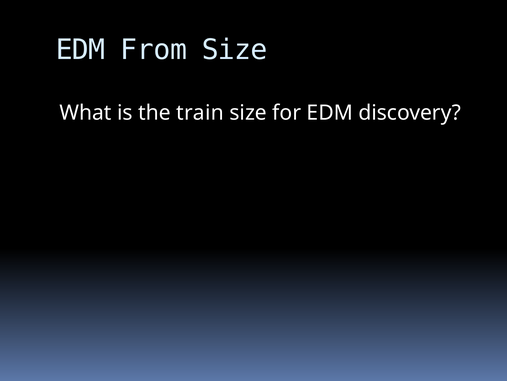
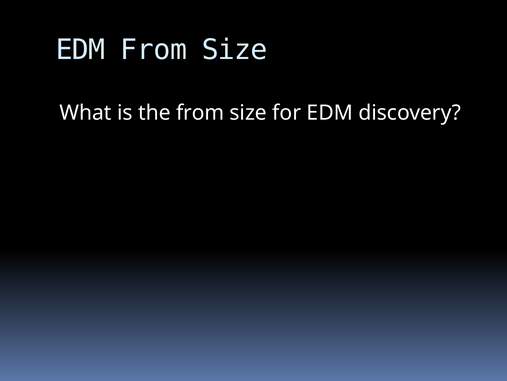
the train: train -> from (200, 113)
